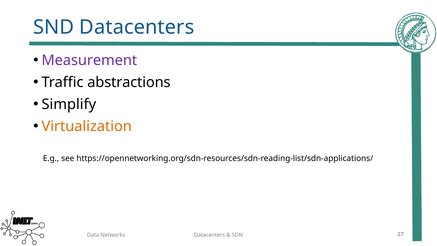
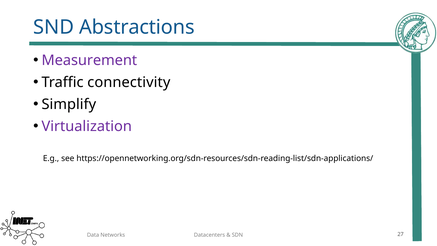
SND Datacenters: Datacenters -> Abstractions (137, 27)
abstractions: abstractions -> connectivity (129, 82)
Virtualization colour: orange -> purple (87, 126)
